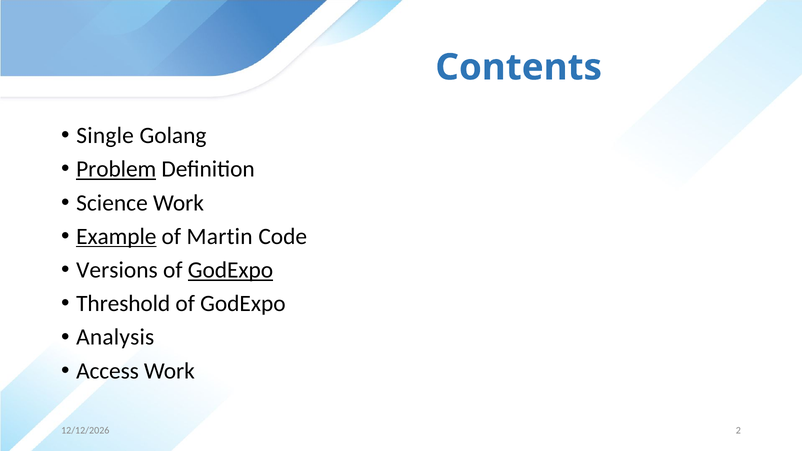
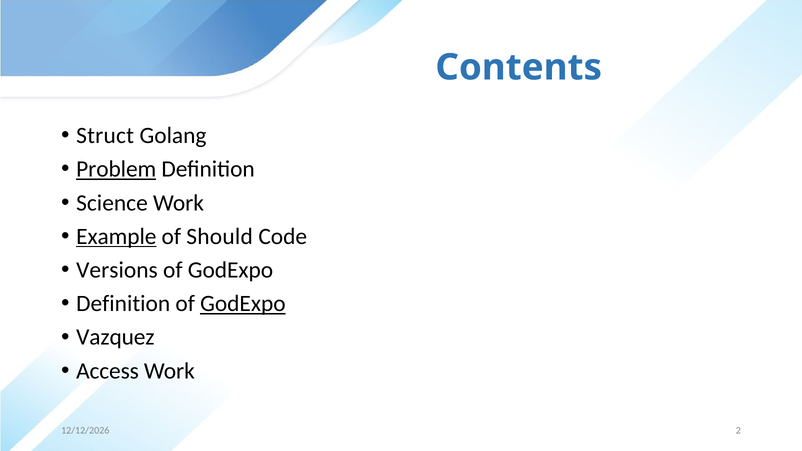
Single: Single -> Struct (105, 136)
Martin: Martin -> Should (220, 236)
GodExpo underline: present -> none (231, 270)
Threshold: Threshold -> Definition (123, 304)
GodExpo underline: none -> present (243, 304)
Analysis: Analysis -> Vazquez (115, 337)
